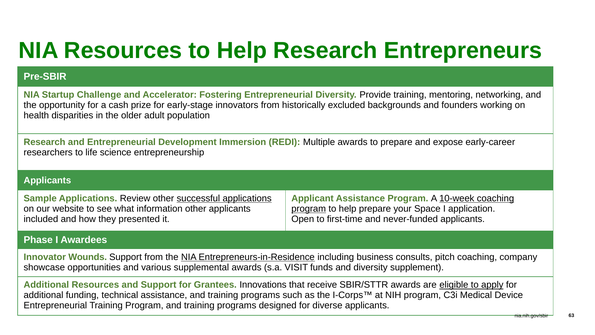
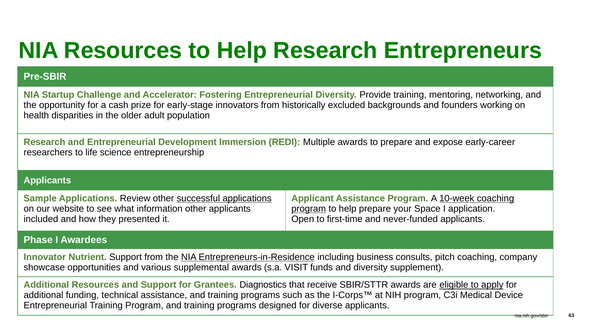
Wounds: Wounds -> Nutrient (88, 257)
Innovations: Innovations -> Diagnostics (263, 285)
